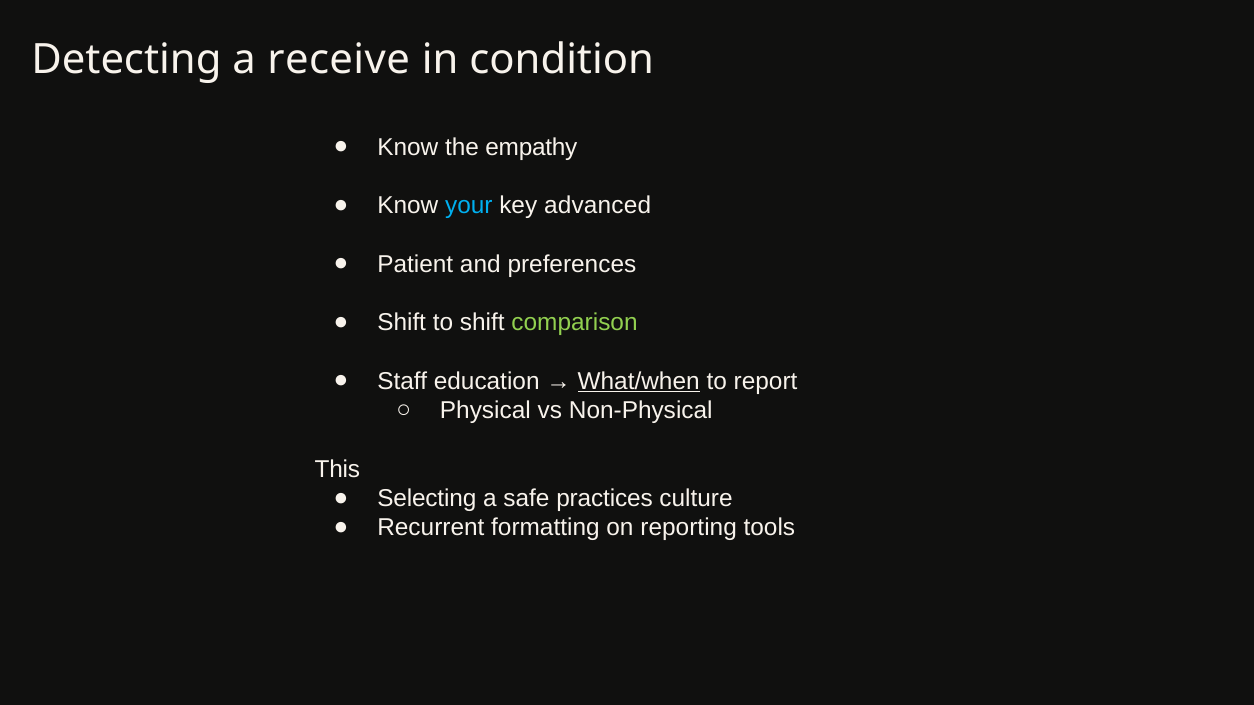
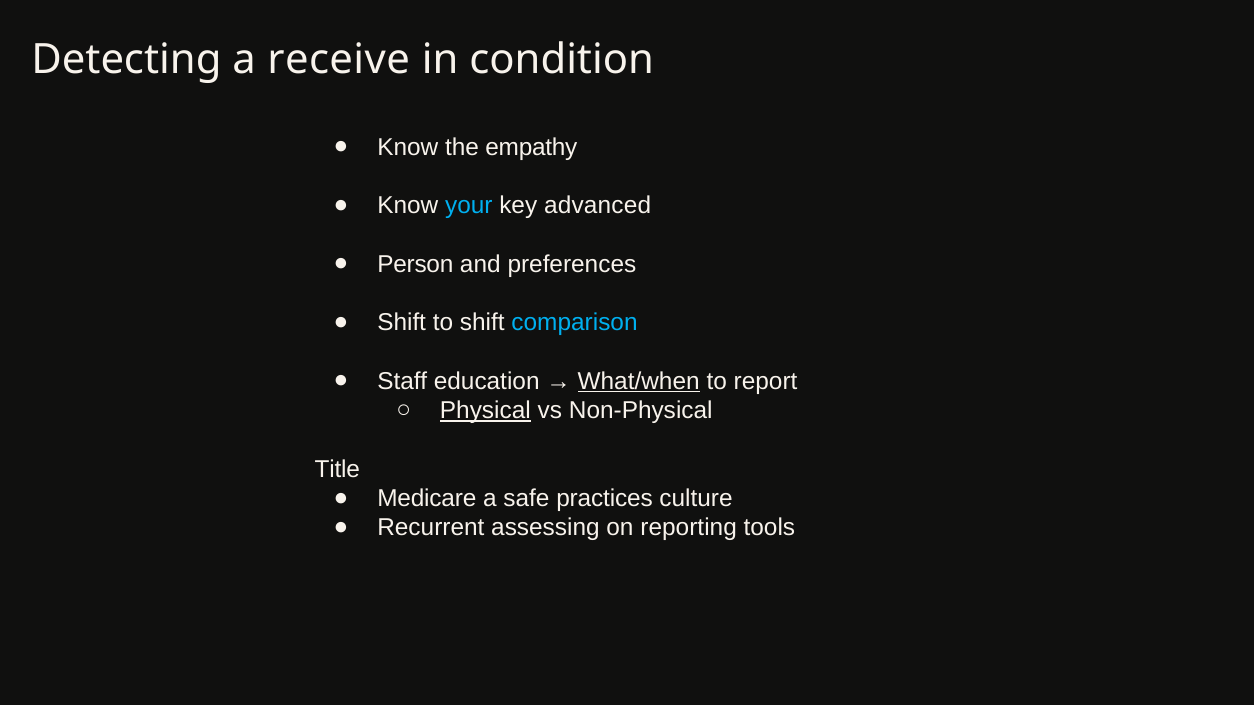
Patient: Patient -> Person (415, 264)
comparison colour: light green -> light blue (575, 323)
Physical underline: none -> present (485, 411)
This: This -> Title (337, 469)
Selecting: Selecting -> Medicare (427, 499)
formatting: formatting -> assessing (545, 528)
